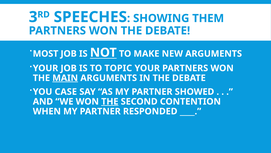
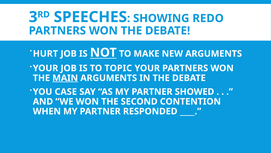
THEM: THEM -> REDO (208, 18)
MOST: MOST -> HURT (45, 53)
THE underline: present -> none (110, 101)
